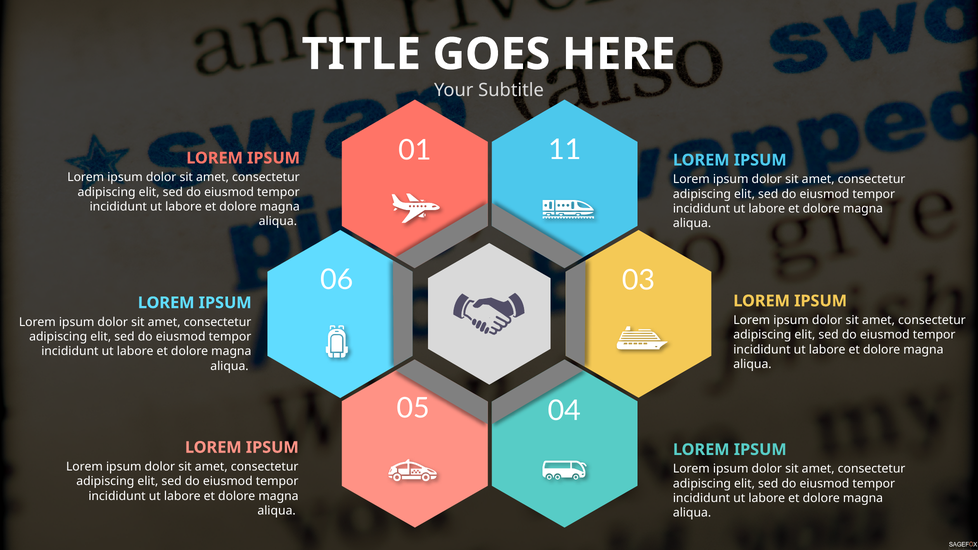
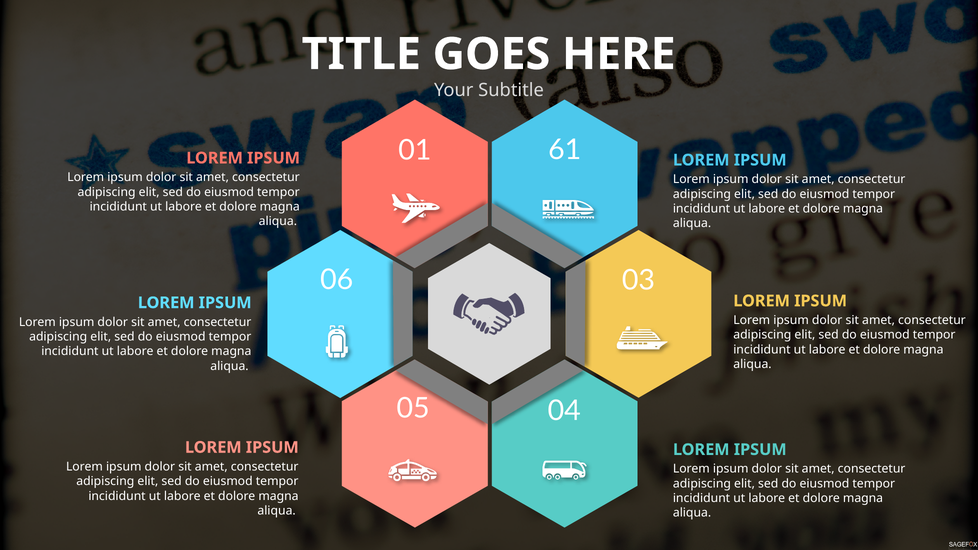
11: 11 -> 61 (565, 150)
